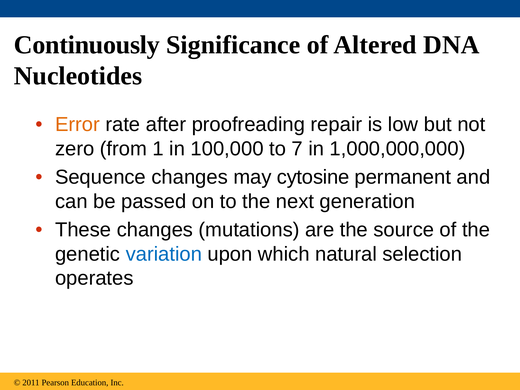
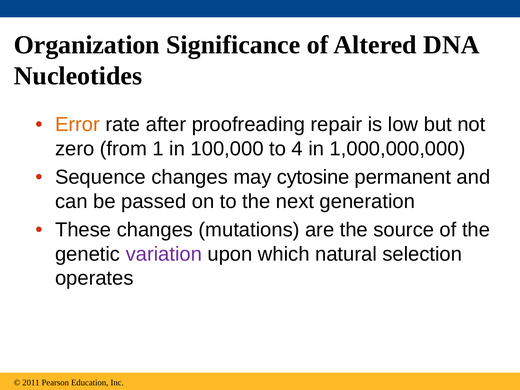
Continuously: Continuously -> Organization (87, 45)
7: 7 -> 4 (297, 149)
variation colour: blue -> purple (164, 254)
